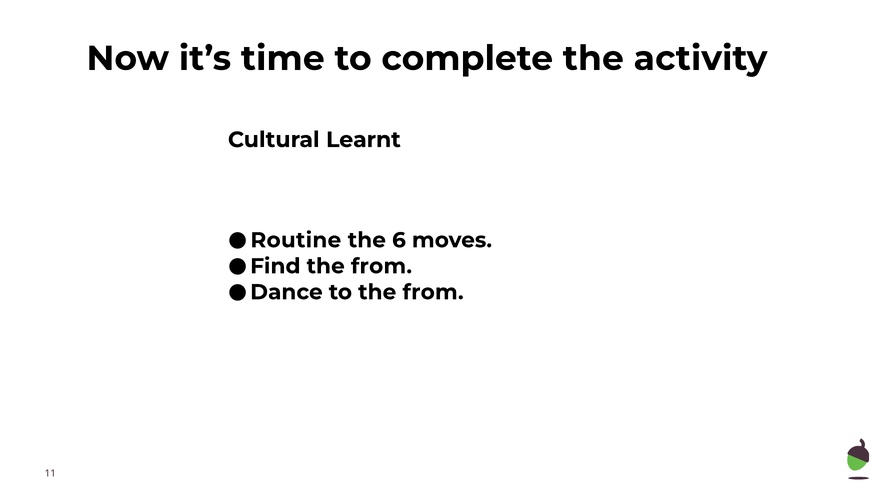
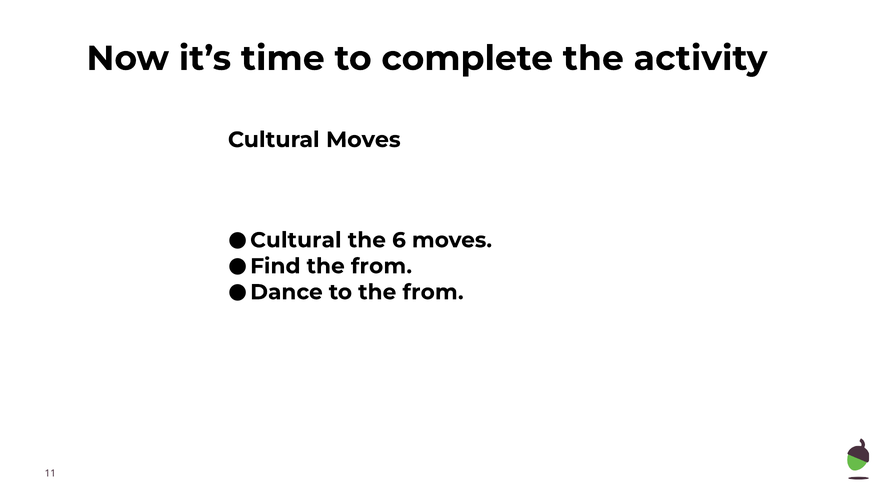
Cultural Learnt: Learnt -> Moves (363, 140)
Routine: Routine -> Cultural (296, 240)
